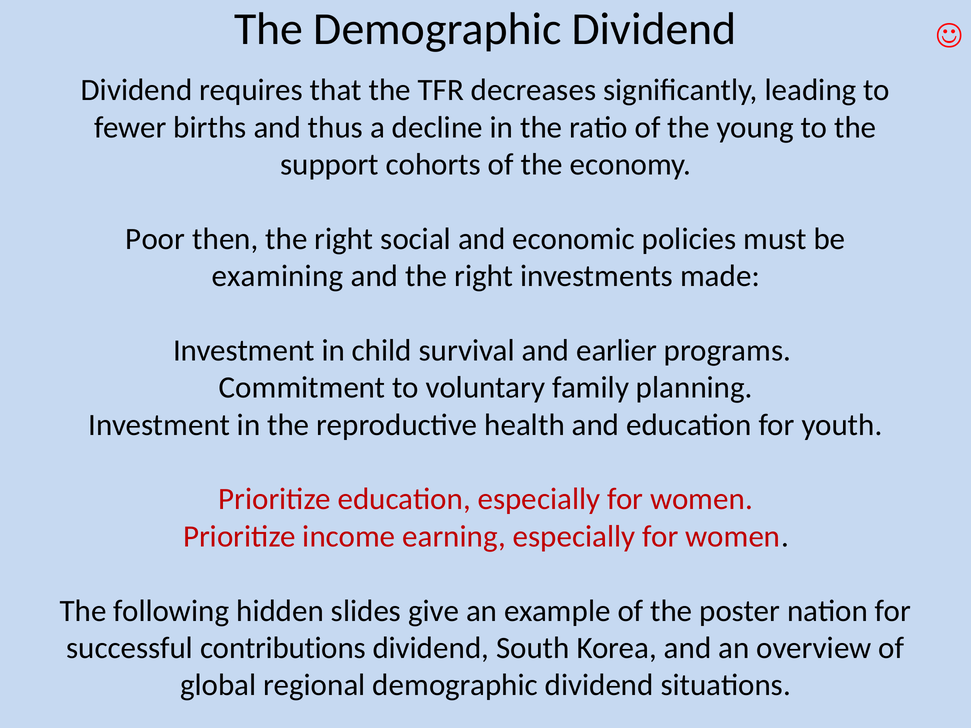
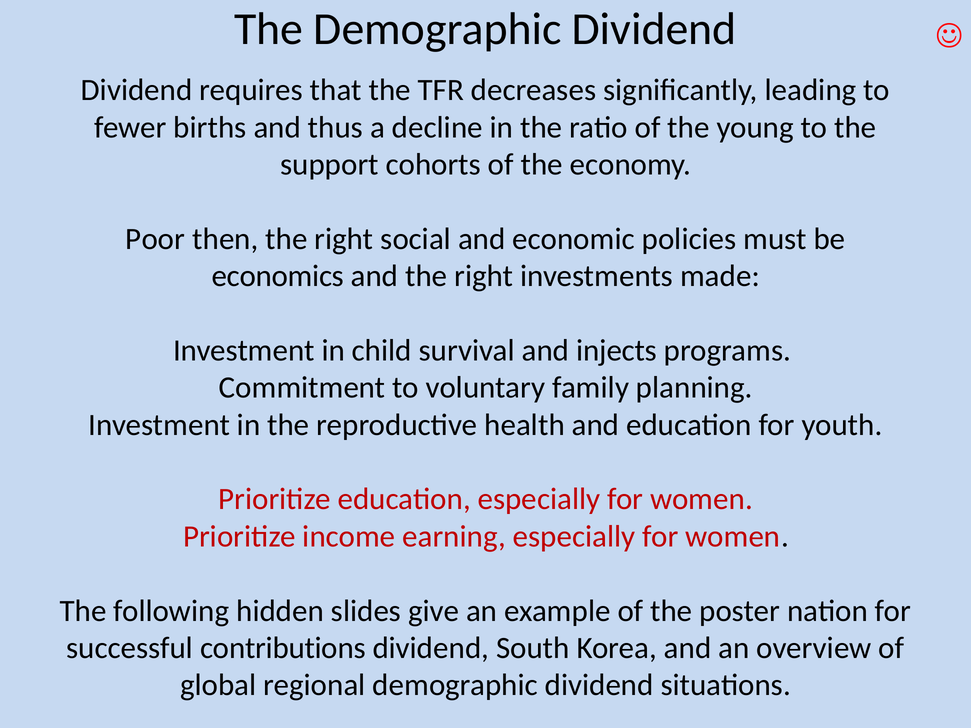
examining: examining -> economics (278, 276)
earlier: earlier -> injects (617, 351)
